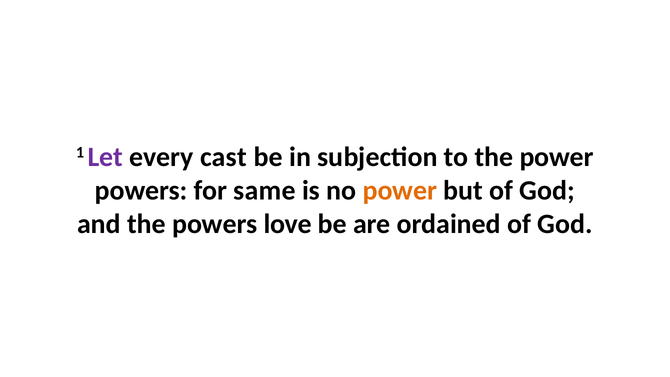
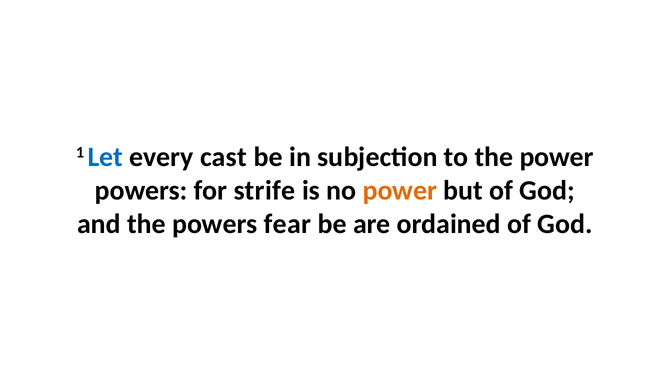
Let colour: purple -> blue (105, 157)
same: same -> strife (264, 190)
love: love -> fear (287, 224)
